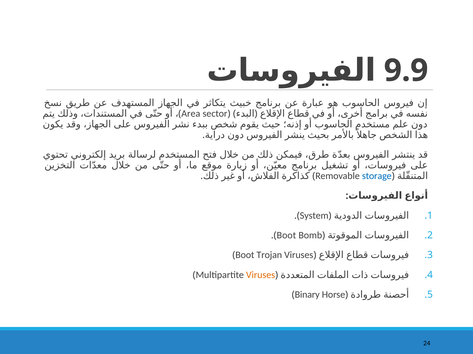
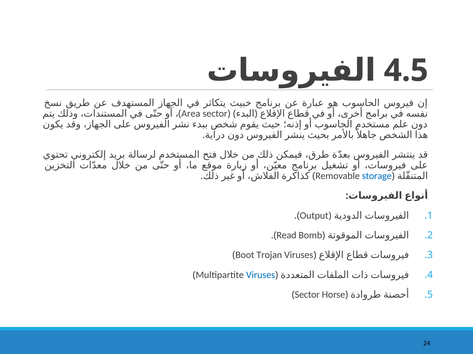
9.9: 9.9 -> 4.5 (406, 71)
System: System -> Output (314, 216)
Boot: Boot -> Read (286, 236)
Viruses colour: orange -> blue (261, 275)
Binary: Binary -> Sector (307, 295)
